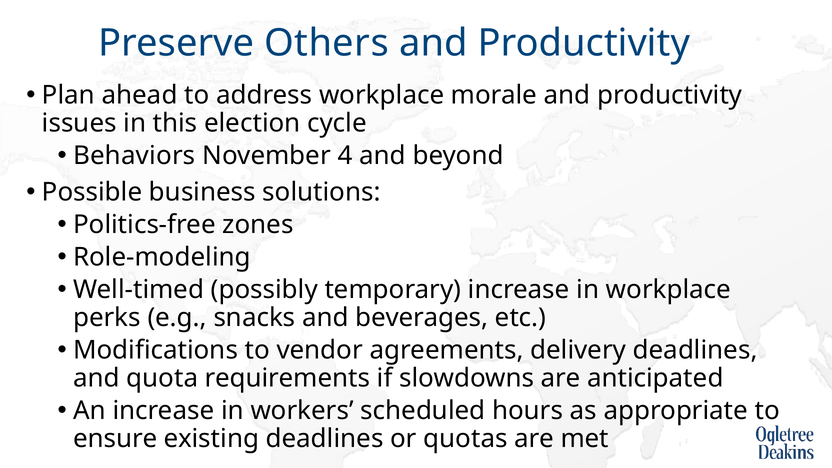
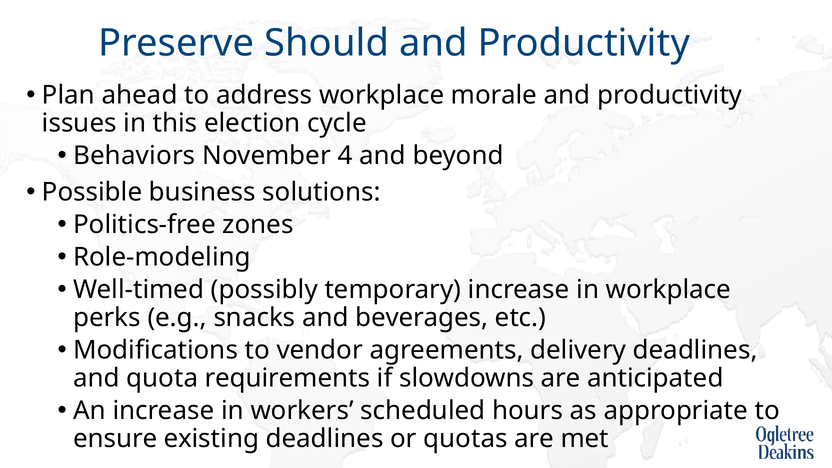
Others: Others -> Should (327, 43)
